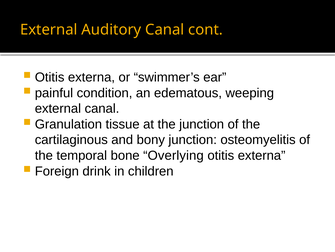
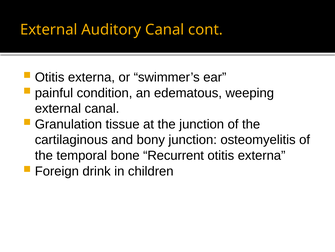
Overlying: Overlying -> Recurrent (174, 155)
